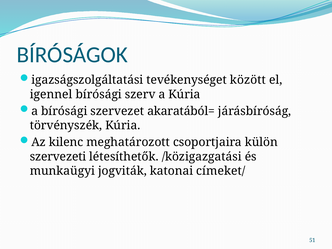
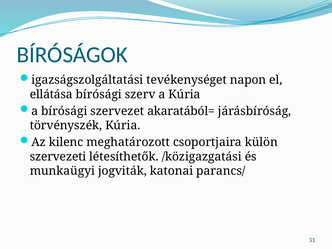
között: között -> napon (248, 80)
igennel: igennel -> ellátása (51, 94)
címeket/: címeket/ -> parancs/ (221, 171)
